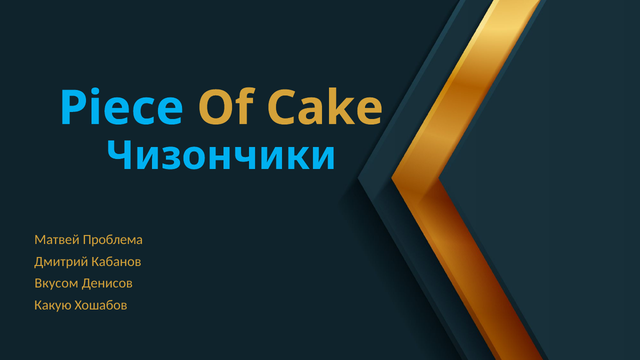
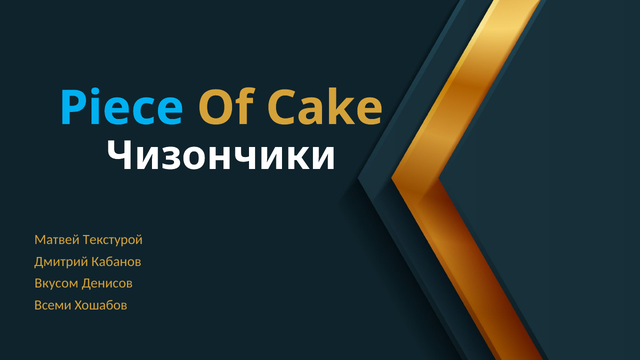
Чизончики colour: light blue -> white (221, 156)
Проблема: Проблема -> Текстурой (113, 240)
Какую: Какую -> Всеми (53, 305)
